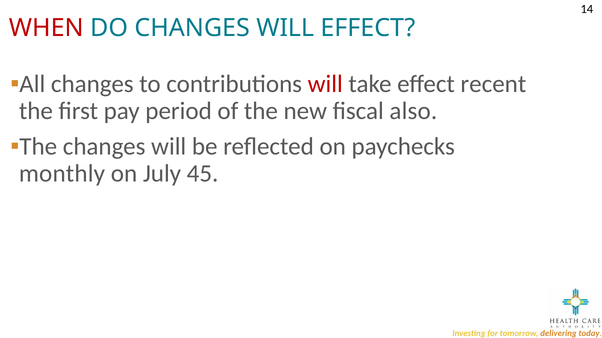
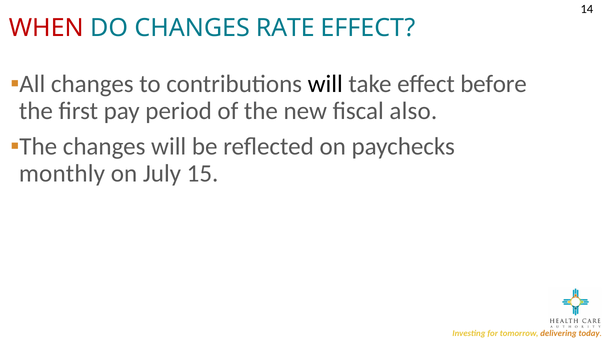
DO CHANGES WILL: WILL -> RATE (285, 28)
will colour: red -> black (325, 84)
recent: recent -> before (494, 84)
45: 45 -> 15 (203, 174)
